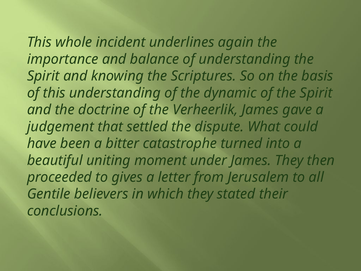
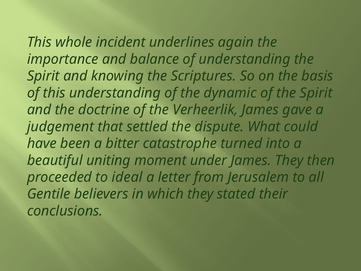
gives: gives -> ideal (127, 177)
